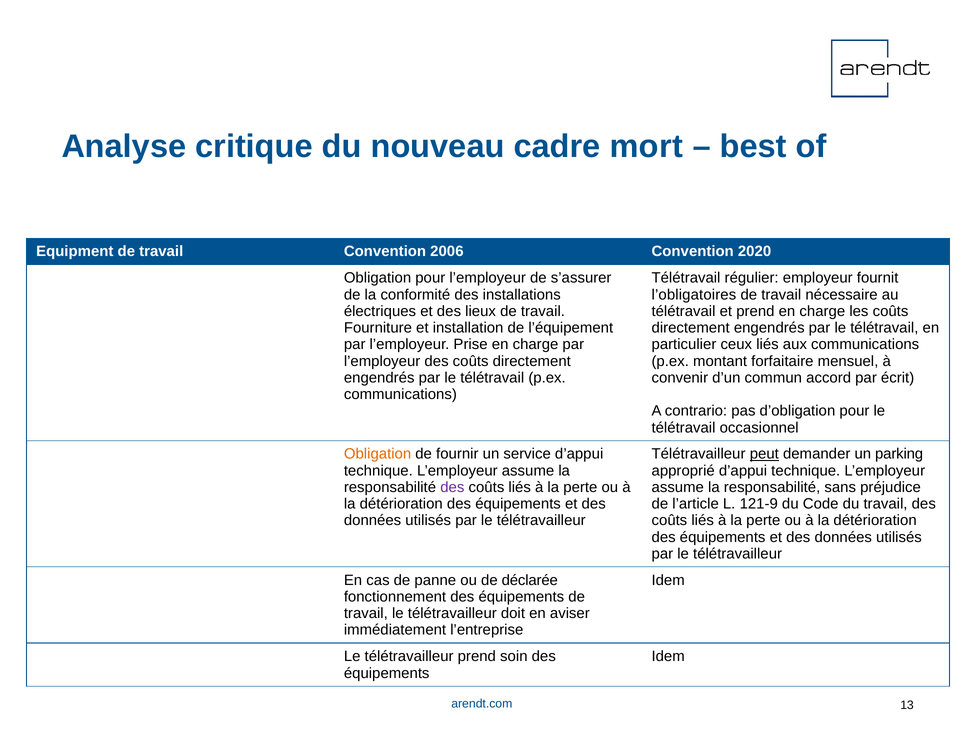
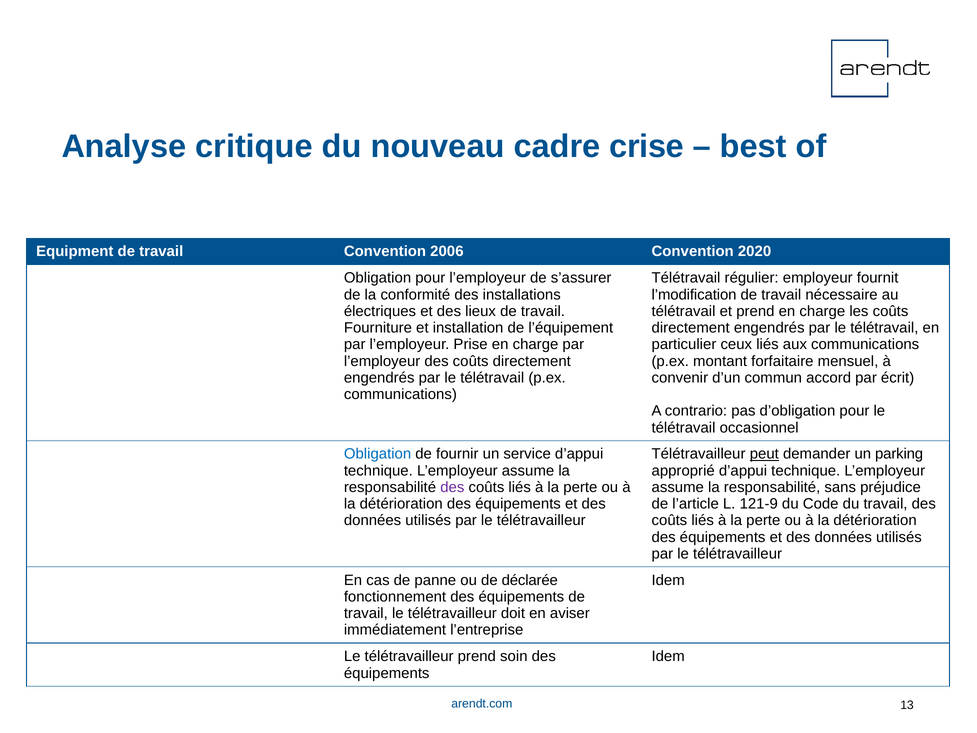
mort: mort -> crise (647, 146)
l’obligatoires: l’obligatoires -> l’modification (694, 295)
Obligation colour: orange -> blue (378, 454)
